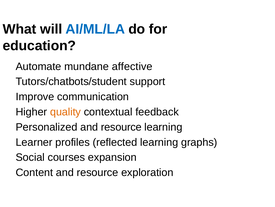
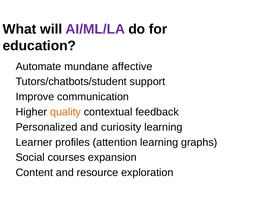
AI/ML/LA colour: blue -> purple (95, 29)
Personalized and resource: resource -> curiosity (121, 127)
reflected: reflected -> attention (115, 142)
